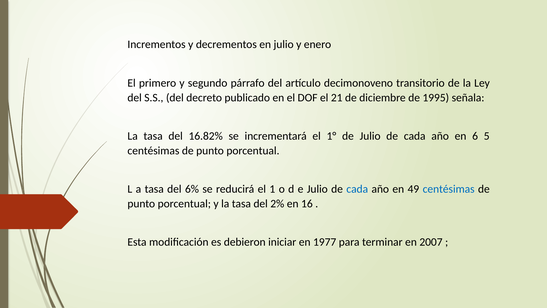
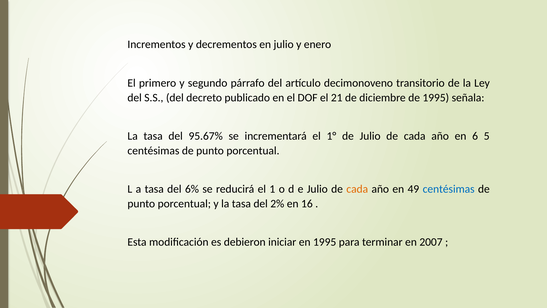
16.82%: 16.82% -> 95.67% (206, 136)
cada colour: blue -> orange (357, 189)
en 1977: 1977 -> 1995 (325, 242)
